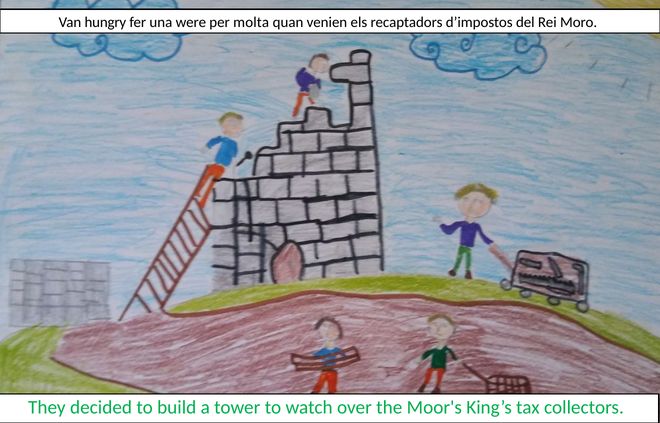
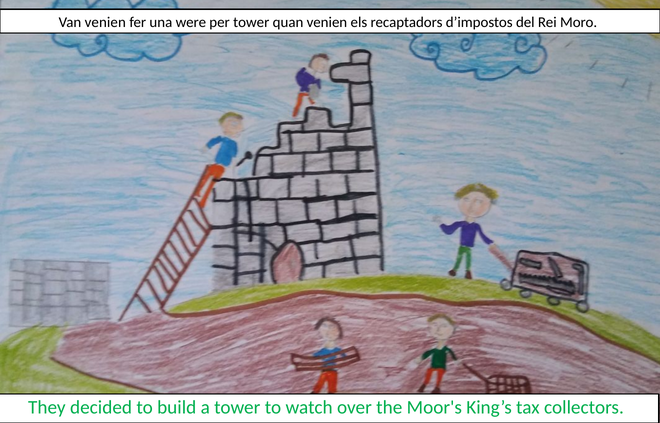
Van hungry: hungry -> venien (105, 22)
per molta: molta -> tower (251, 22)
